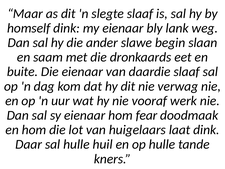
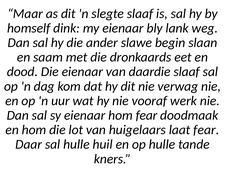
buite: buite -> dood (22, 72)
laat dink: dink -> fear (206, 130)
